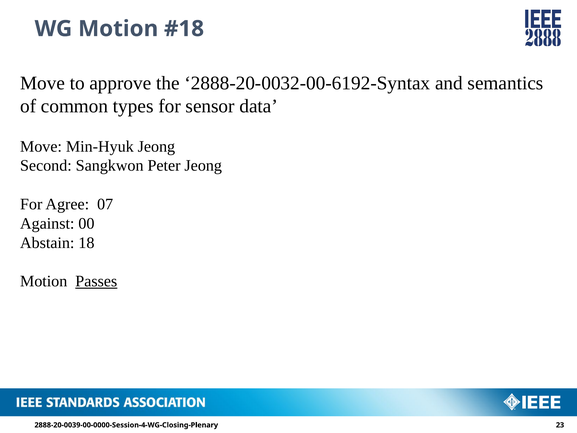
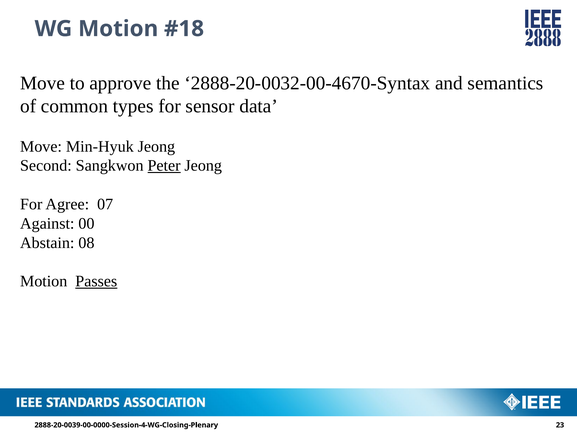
2888-20-0032-00-6192-Syntax: 2888-20-0032-00-6192-Syntax -> 2888-20-0032-00-4670-Syntax (307, 83)
Peter underline: none -> present (164, 166)
18: 18 -> 08 (86, 243)
